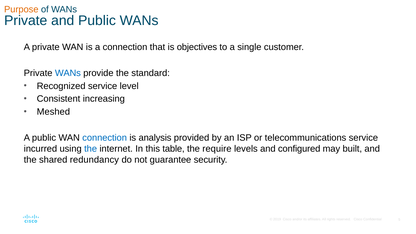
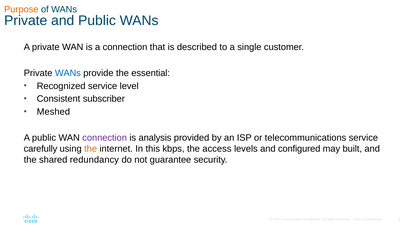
objectives: objectives -> described (197, 47)
standard: standard -> essential (151, 73)
increasing: increasing -> subscriber (104, 99)
connection colour: blue -> purple (105, 138)
incurred: incurred -> carefully (40, 149)
the colour: blue -> orange (91, 149)
table: table -> kbps (173, 149)
require: require -> access (217, 149)
